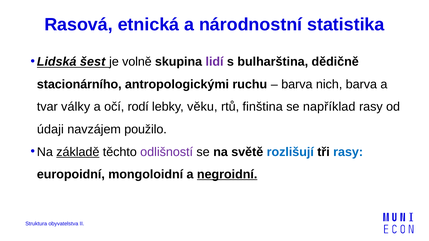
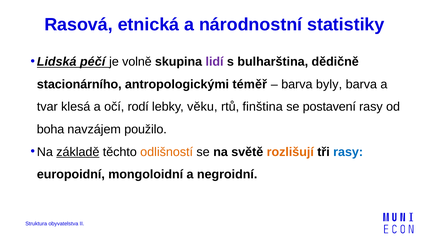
statistika: statistika -> statistiky (346, 25)
šest: šest -> péčí (93, 62)
ruchu: ruchu -> téměř (250, 84)
nich: nich -> byly (329, 84)
války: války -> klesá (76, 107)
například: například -> postavení (329, 107)
údaji: údaji -> boha (51, 130)
odlišností colour: purple -> orange (167, 152)
rozlišují colour: blue -> orange (290, 152)
negroidní underline: present -> none (227, 175)
